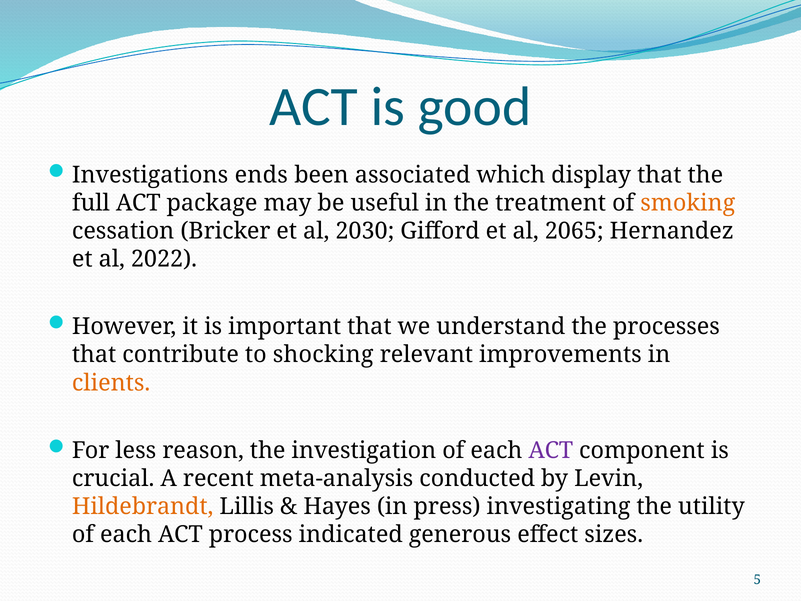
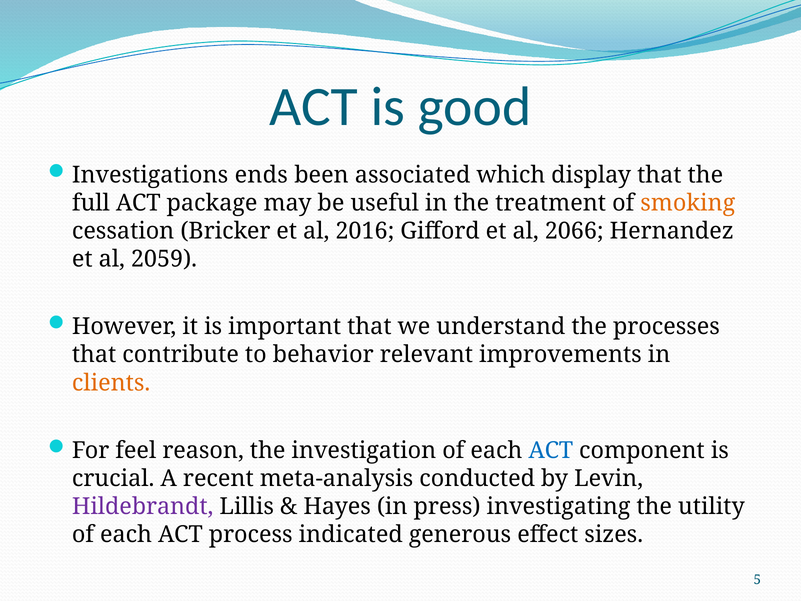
2030: 2030 -> 2016 (365, 231)
2065: 2065 -> 2066 (574, 231)
2022: 2022 -> 2059 (164, 259)
shocking: shocking -> behavior (323, 355)
less: less -> feel (136, 450)
ACT colour: purple -> blue (551, 450)
Hildebrandt colour: orange -> purple (143, 506)
